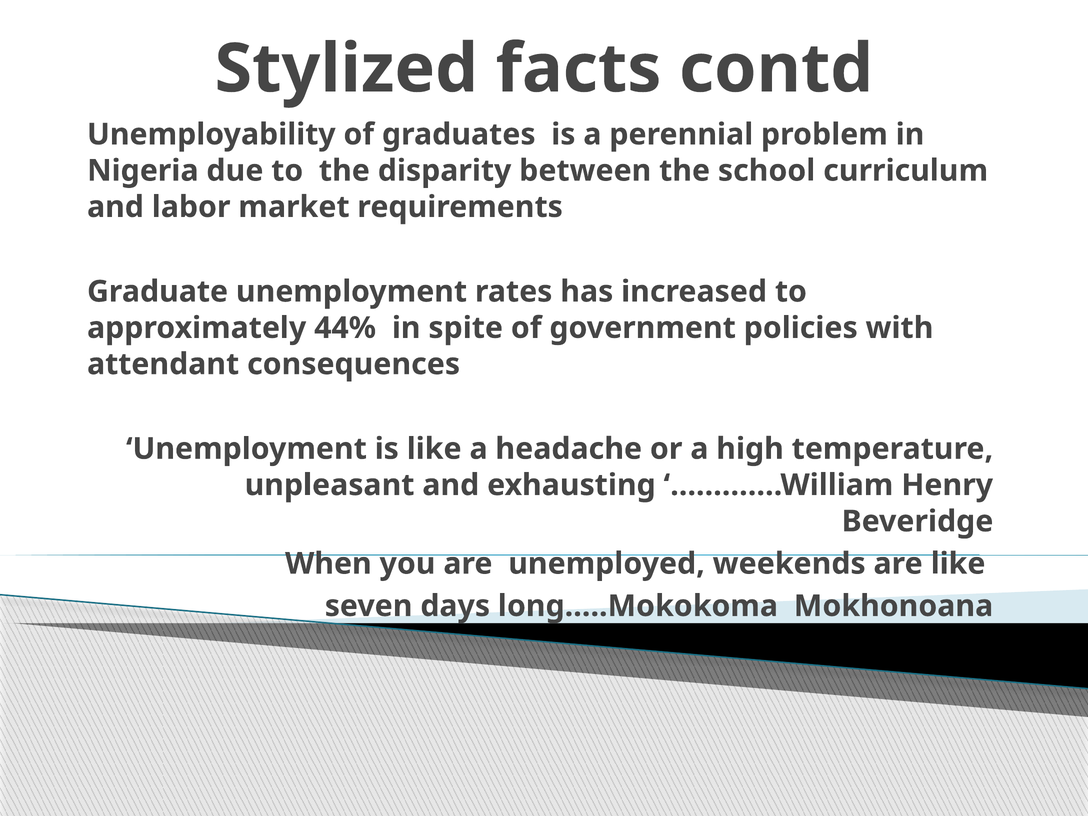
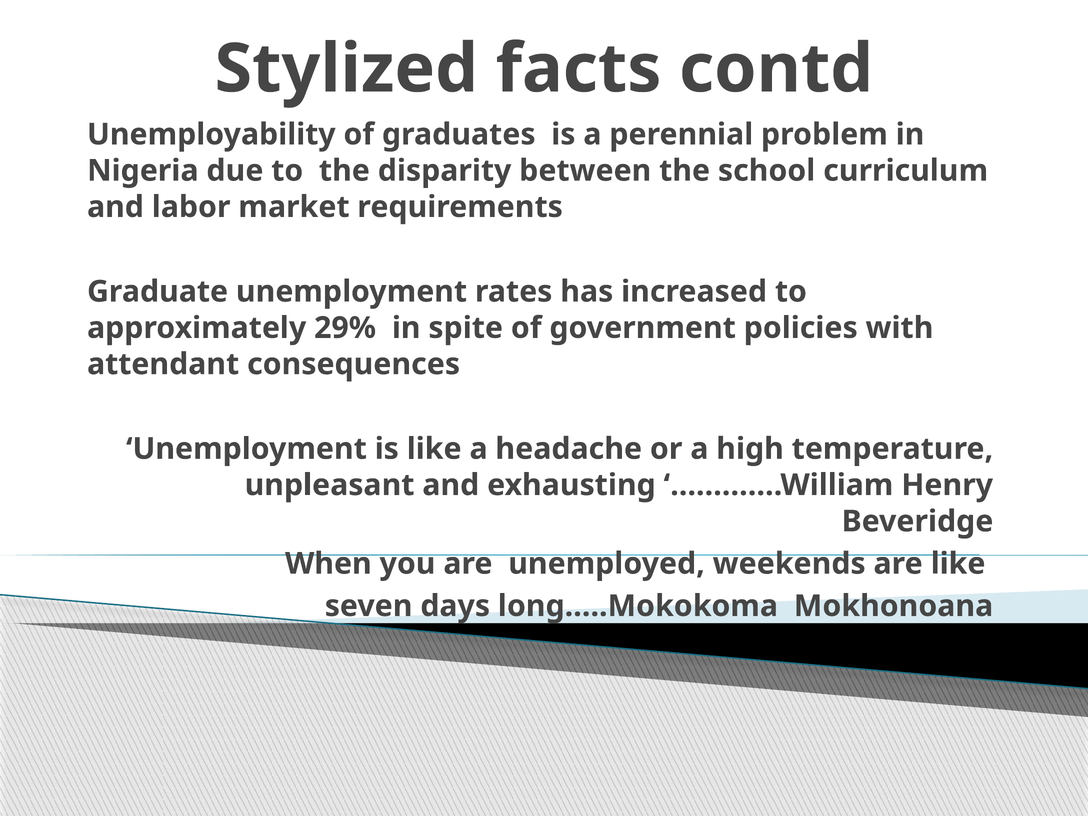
44%: 44% -> 29% (345, 328)
